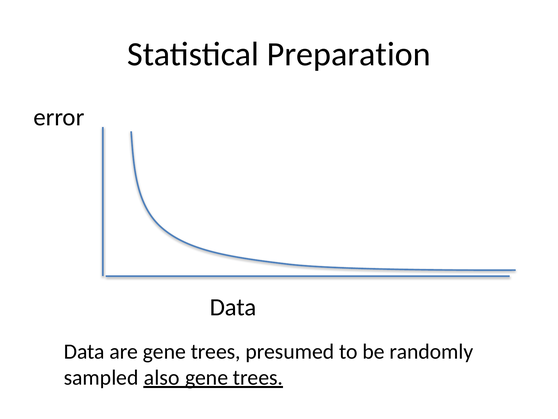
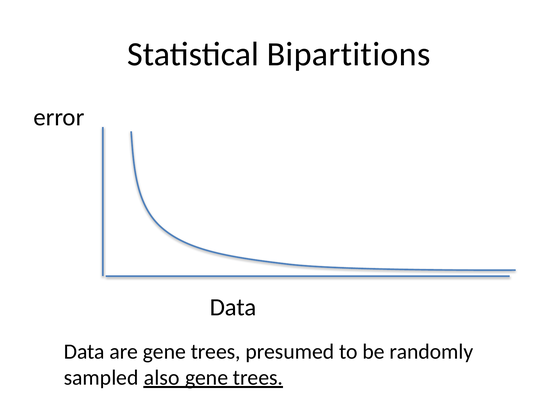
Preparation: Preparation -> Bipartitions (349, 54)
